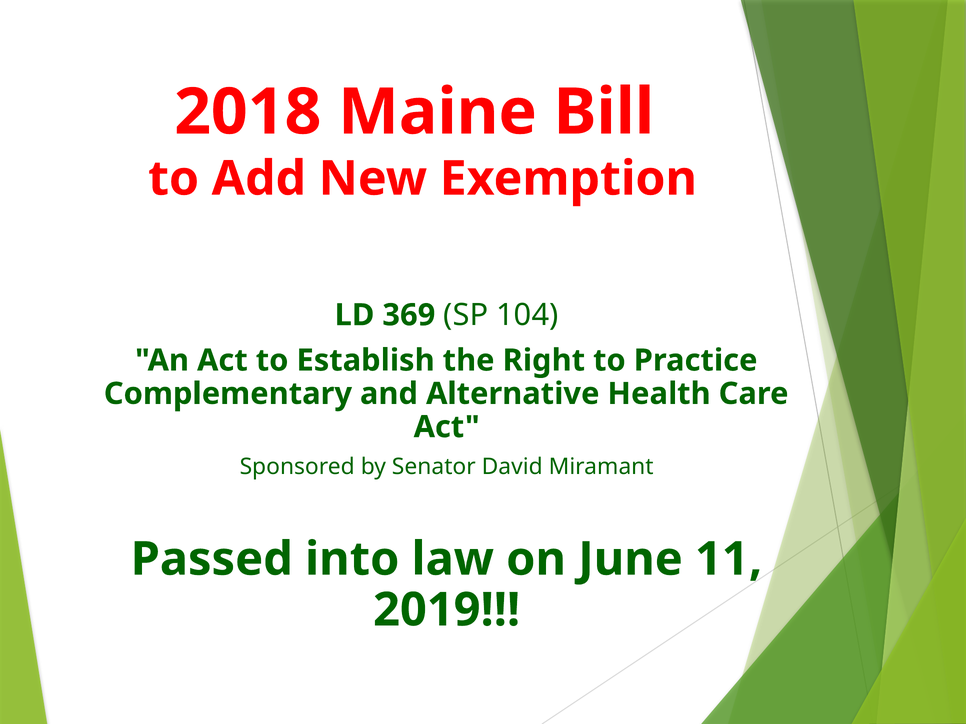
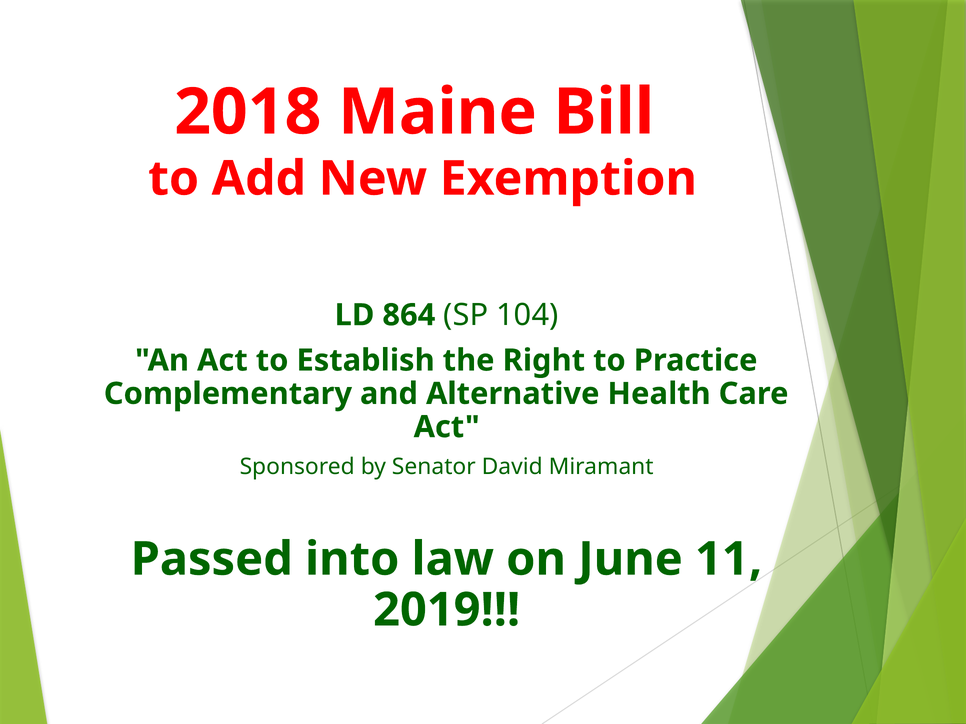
369: 369 -> 864 (409, 315)
